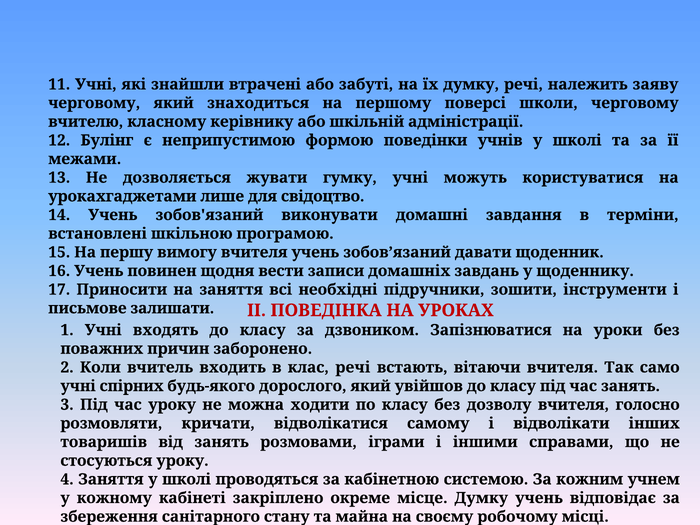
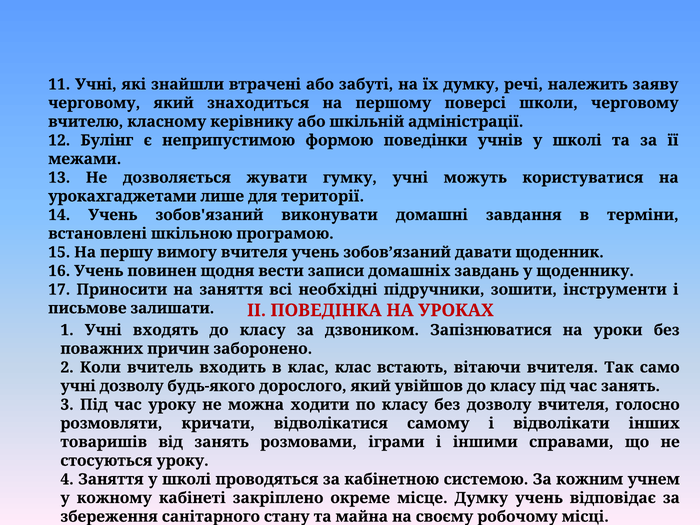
свідоцтво: свідоцтво -> території (323, 196)
клас речі: речі -> клас (353, 367)
учні спірних: спірних -> дозволу (132, 386)
